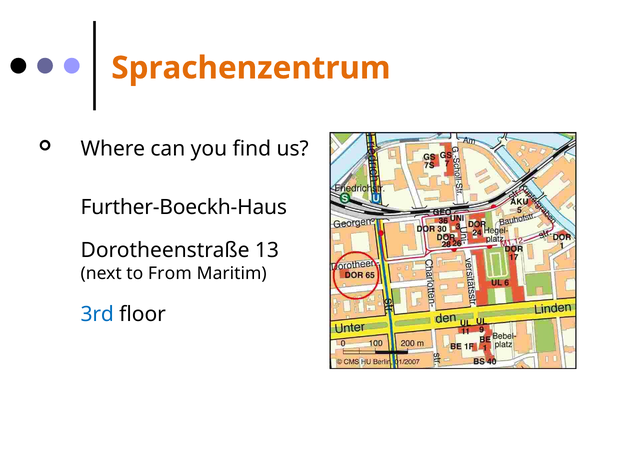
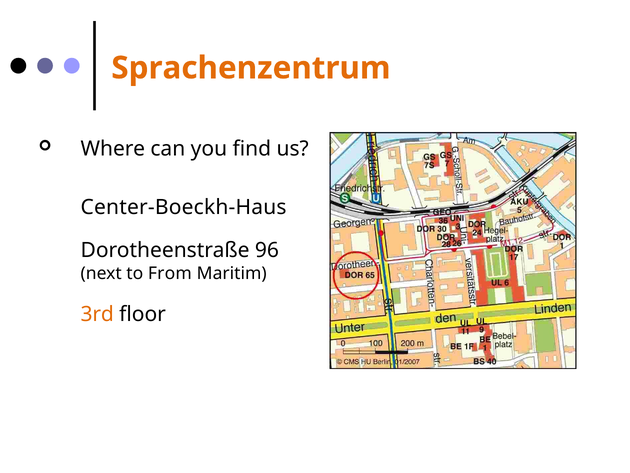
Further-Boeckh-Haus: Further-Boeckh-Haus -> Center-Boeckh-Haus (184, 207)
13: 13 -> 96 (267, 250)
3rd colour: blue -> orange (97, 314)
